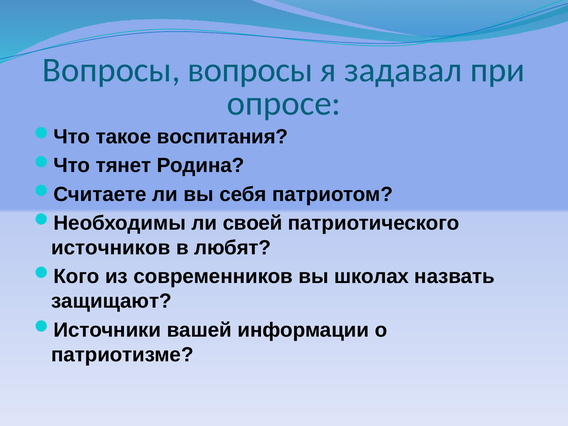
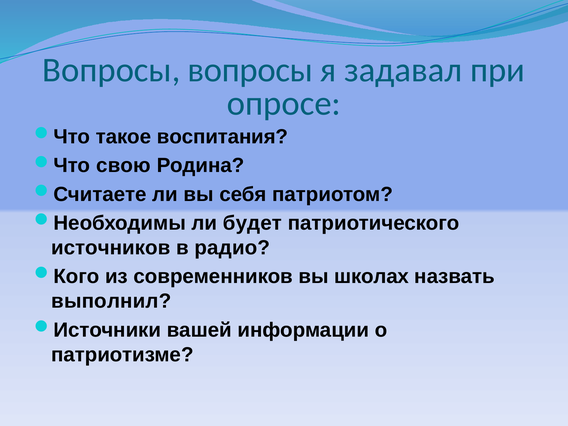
тянет: тянет -> свою (123, 166)
своей: своей -> будет (252, 223)
любят: любят -> радио (232, 248)
защищают: защищают -> выполнил (111, 301)
